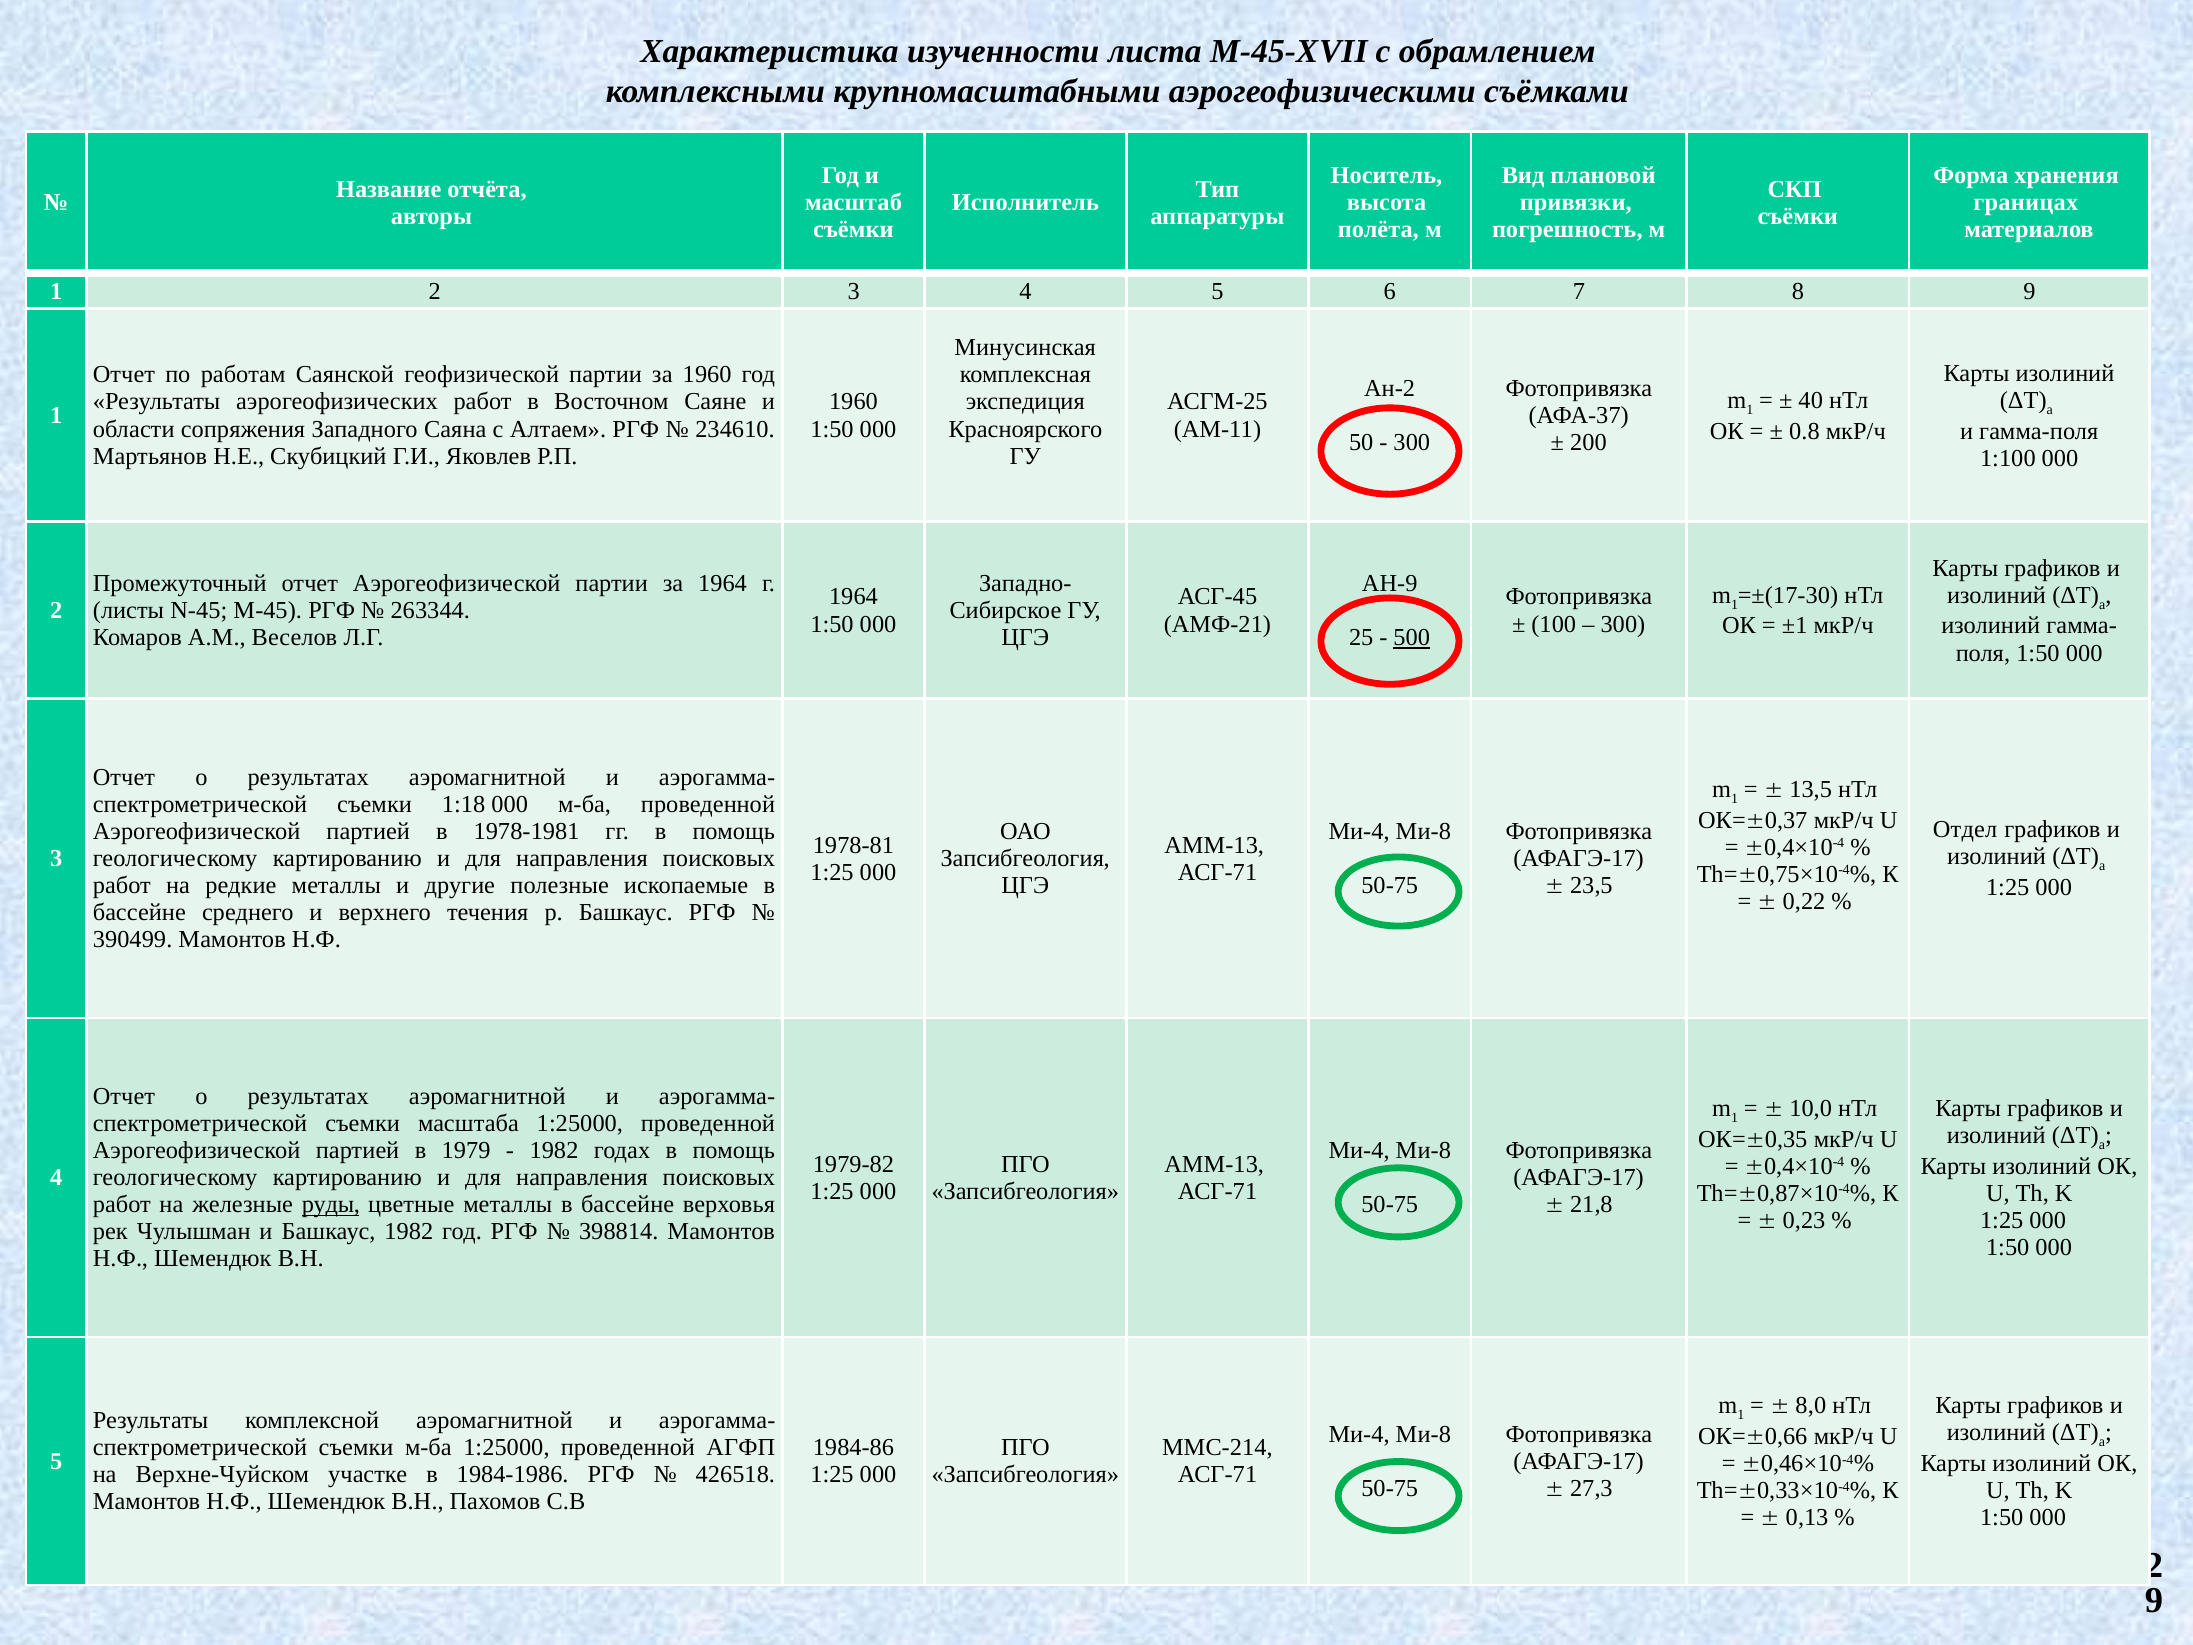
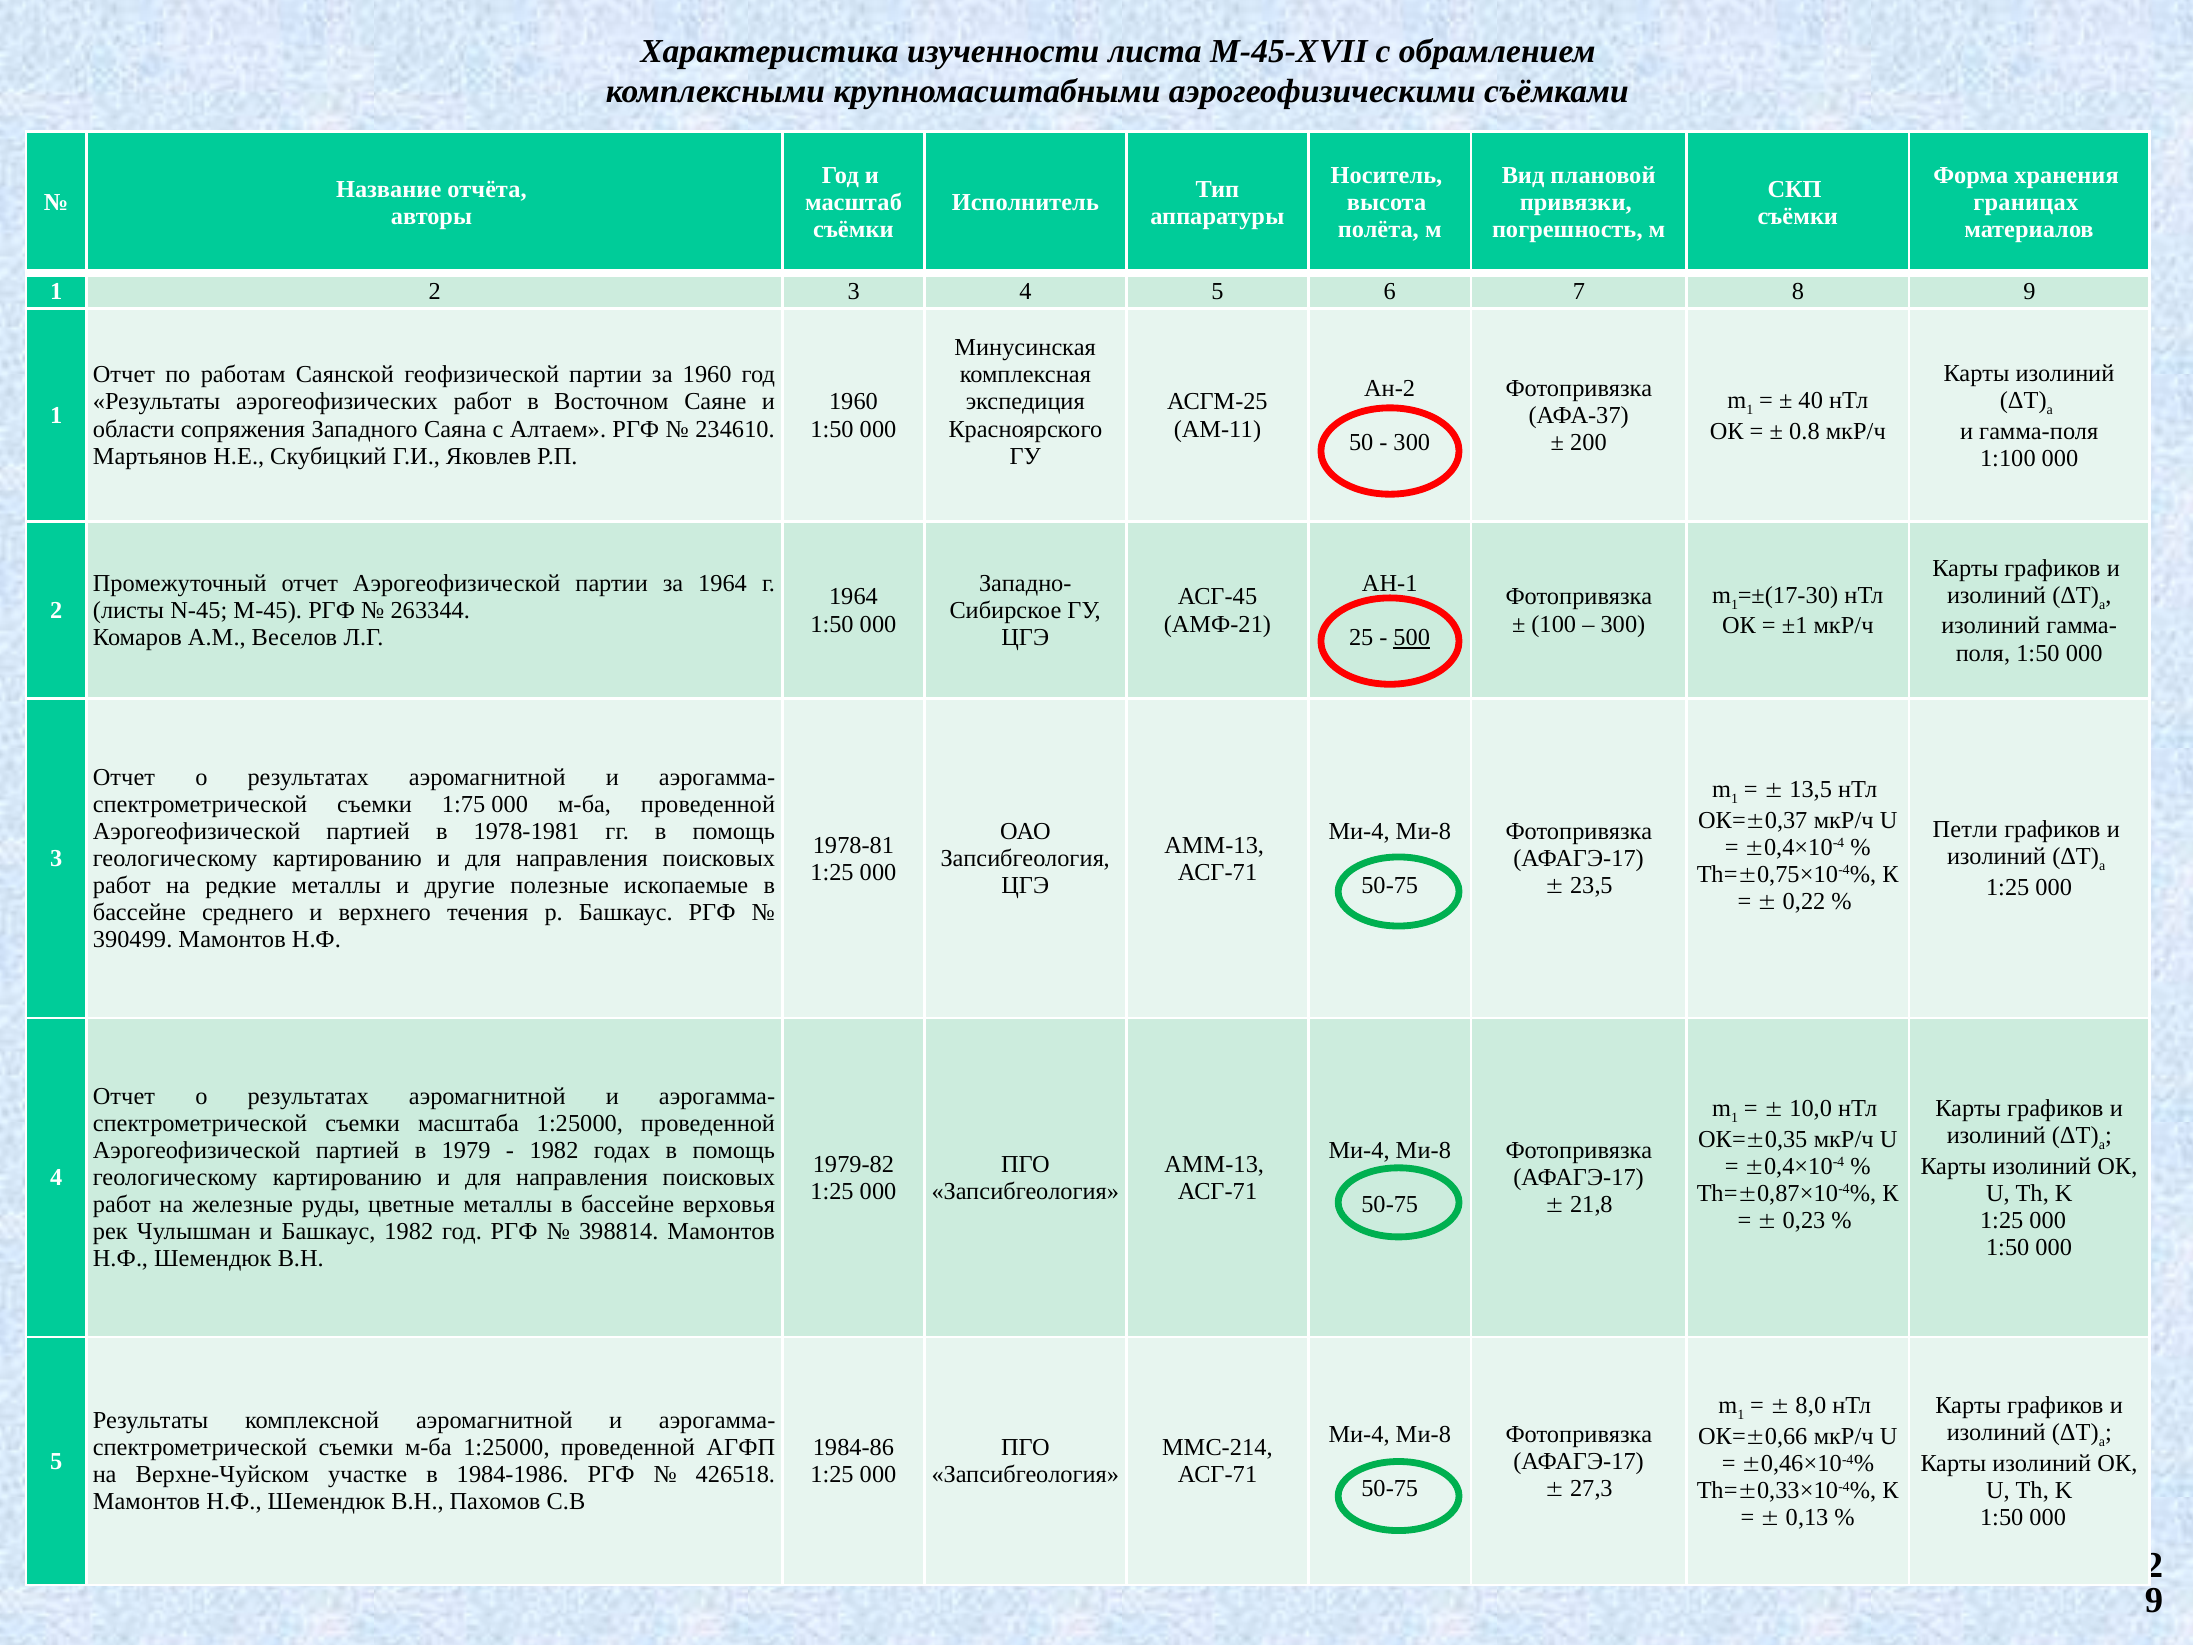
АН-9: АН-9 -> АН-1 (1390, 583)
1:18: 1:18 -> 1:75 (464, 804)
Отдел: Отдел -> Петли (1965, 830)
руды underline: present -> none (331, 1205)
